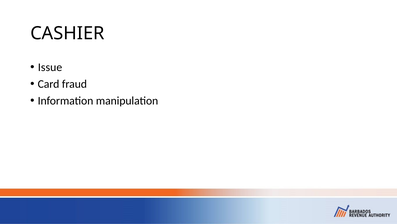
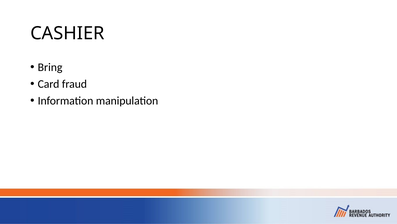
Issue: Issue -> Bring (50, 67)
